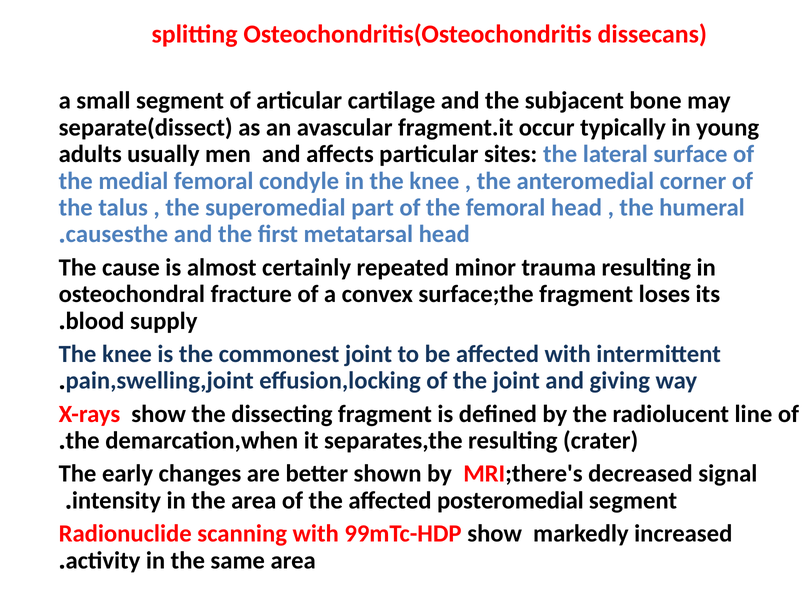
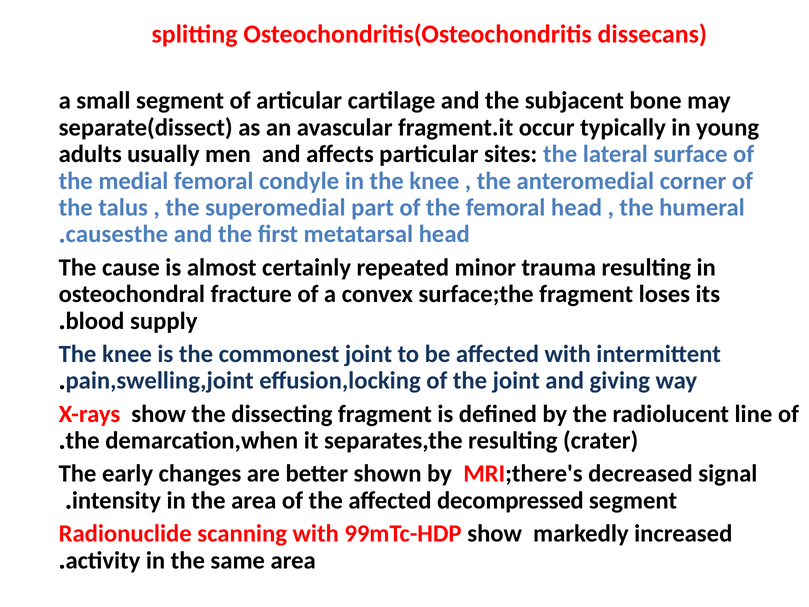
posteromedial: posteromedial -> decompressed (510, 500)
